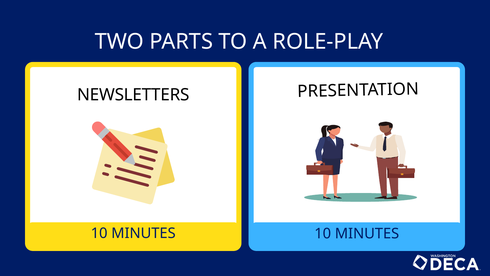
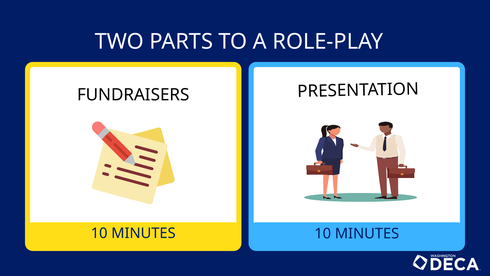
NEWSLETTERS: NEWSLETTERS -> FUNDRAISERS (133, 95)
